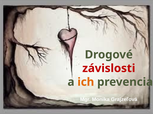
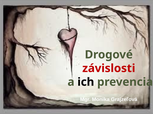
ich colour: orange -> black (86, 83)
